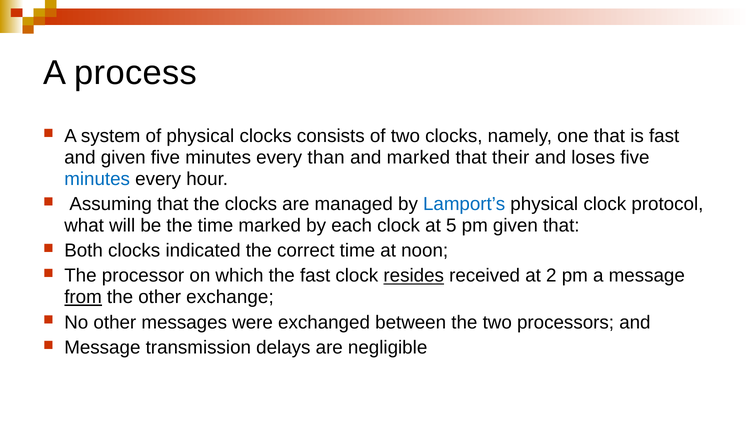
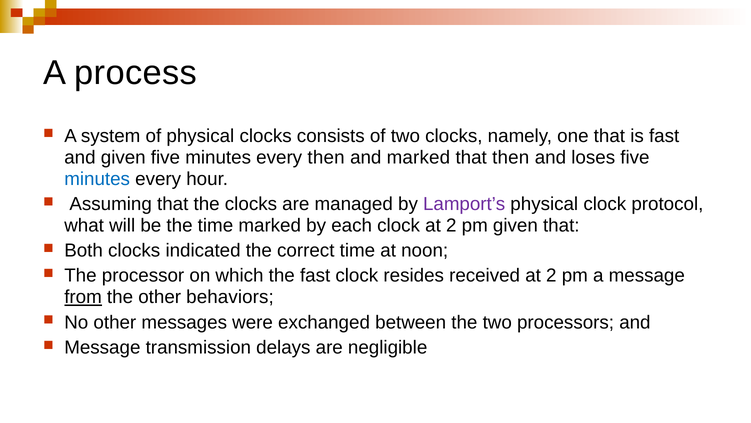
every than: than -> then (326, 157)
that their: their -> then (511, 157)
Lamport’s colour: blue -> purple (464, 204)
clock at 5: 5 -> 2 (451, 225)
resides underline: present -> none (414, 275)
exchange: exchange -> behaviors (230, 297)
